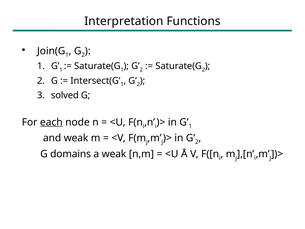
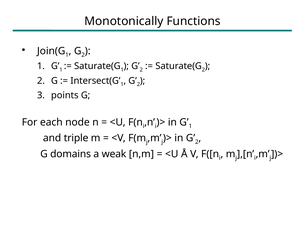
Interpretation: Interpretation -> Monotonically (124, 21)
solved: solved -> points (65, 95)
each underline: present -> none (51, 122)
and weak: weak -> triple (76, 138)
